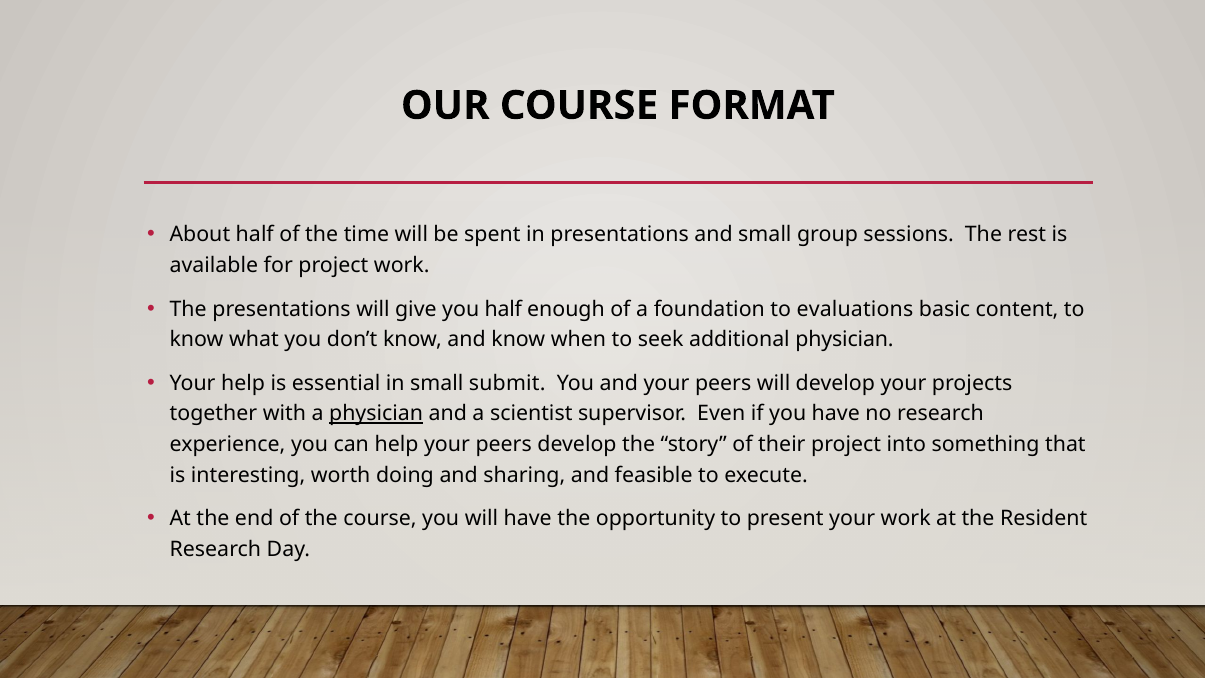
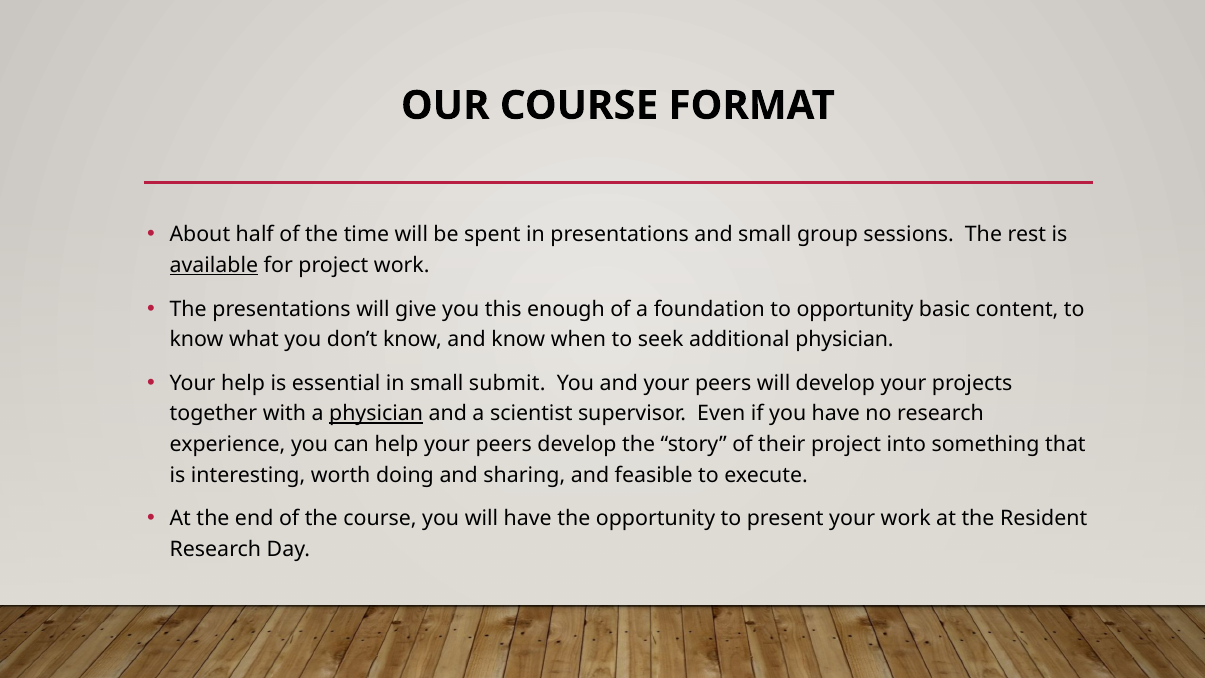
available underline: none -> present (214, 266)
you half: half -> this (503, 309)
to evaluations: evaluations -> opportunity (855, 309)
